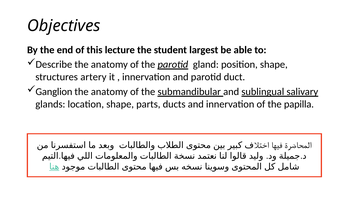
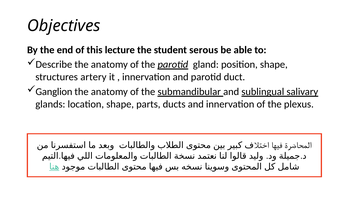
largest: largest -> serous (204, 50)
papilla: papilla -> plexus (299, 104)
